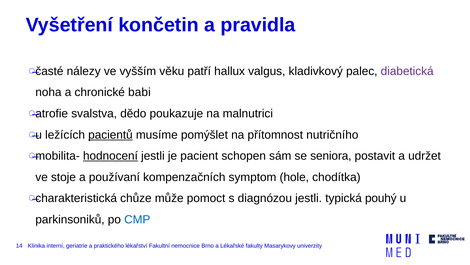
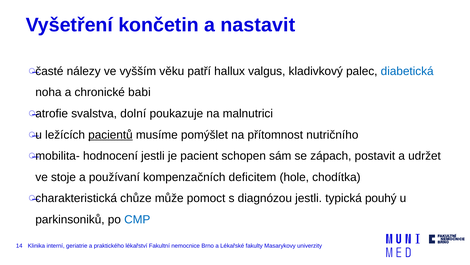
pravidla: pravidla -> nastavit (258, 25)
diabetická colour: purple -> blue (407, 71)
dědo: dědo -> dolní (133, 113)
hodnocení underline: present -> none (110, 156)
seniora: seniora -> zápach (331, 156)
symptom: symptom -> deficitem (252, 177)
